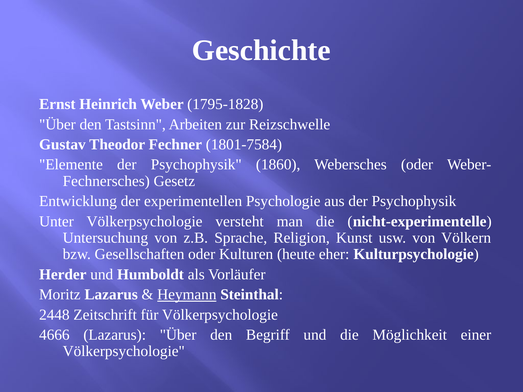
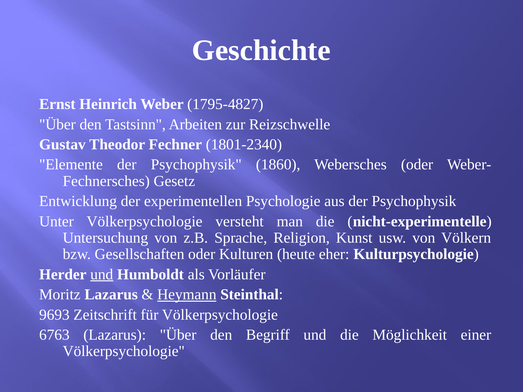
1795-1828: 1795-1828 -> 1795-4827 (225, 104)
1801-7584: 1801-7584 -> 1801-2340 (244, 145)
und underline: none -> present (102, 275)
2448: 2448 -> 9693 (54, 315)
4666: 4666 -> 6763 (54, 335)
